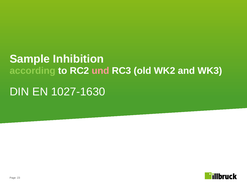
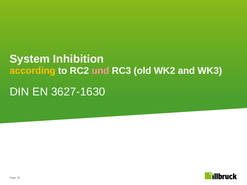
Sample: Sample -> System (30, 59)
according colour: light green -> yellow (33, 71)
1027-1630: 1027-1630 -> 3627-1630 (78, 92)
